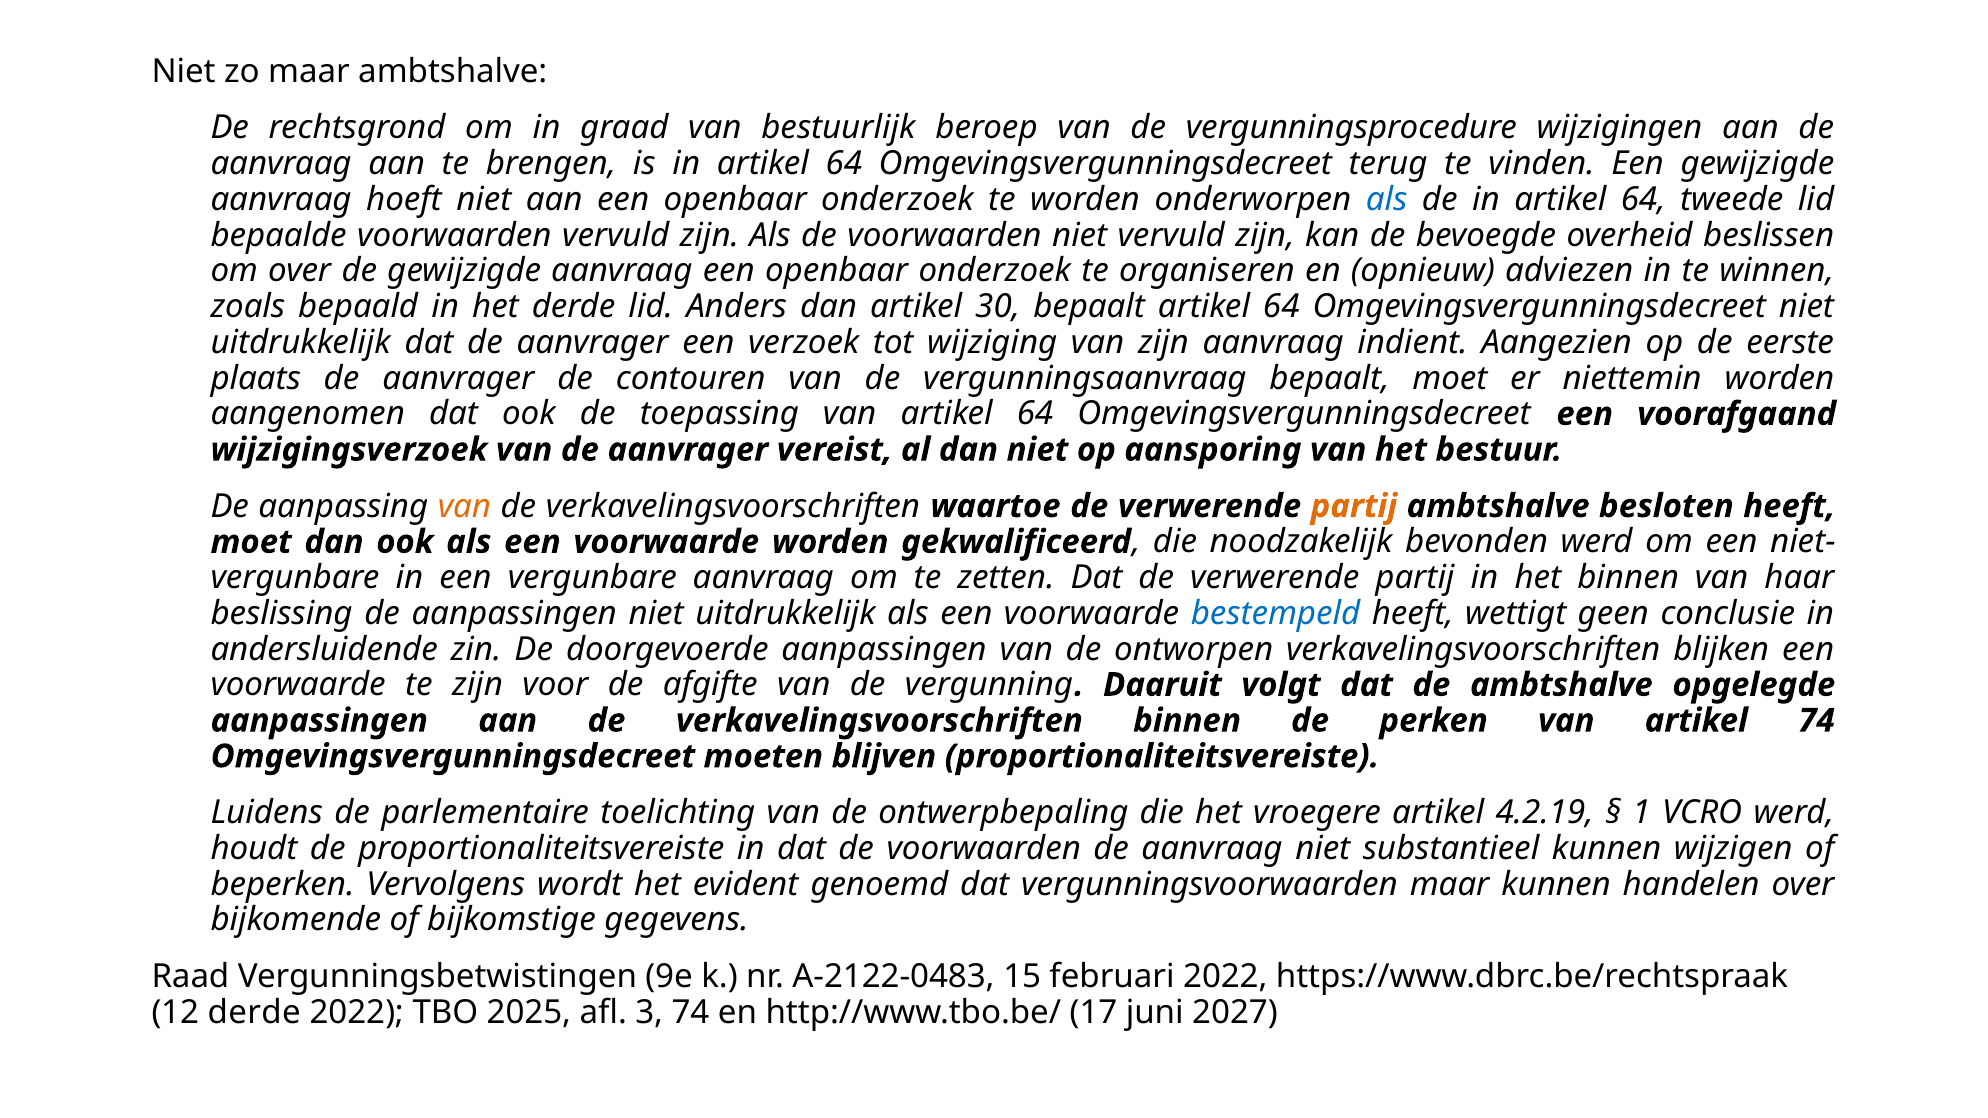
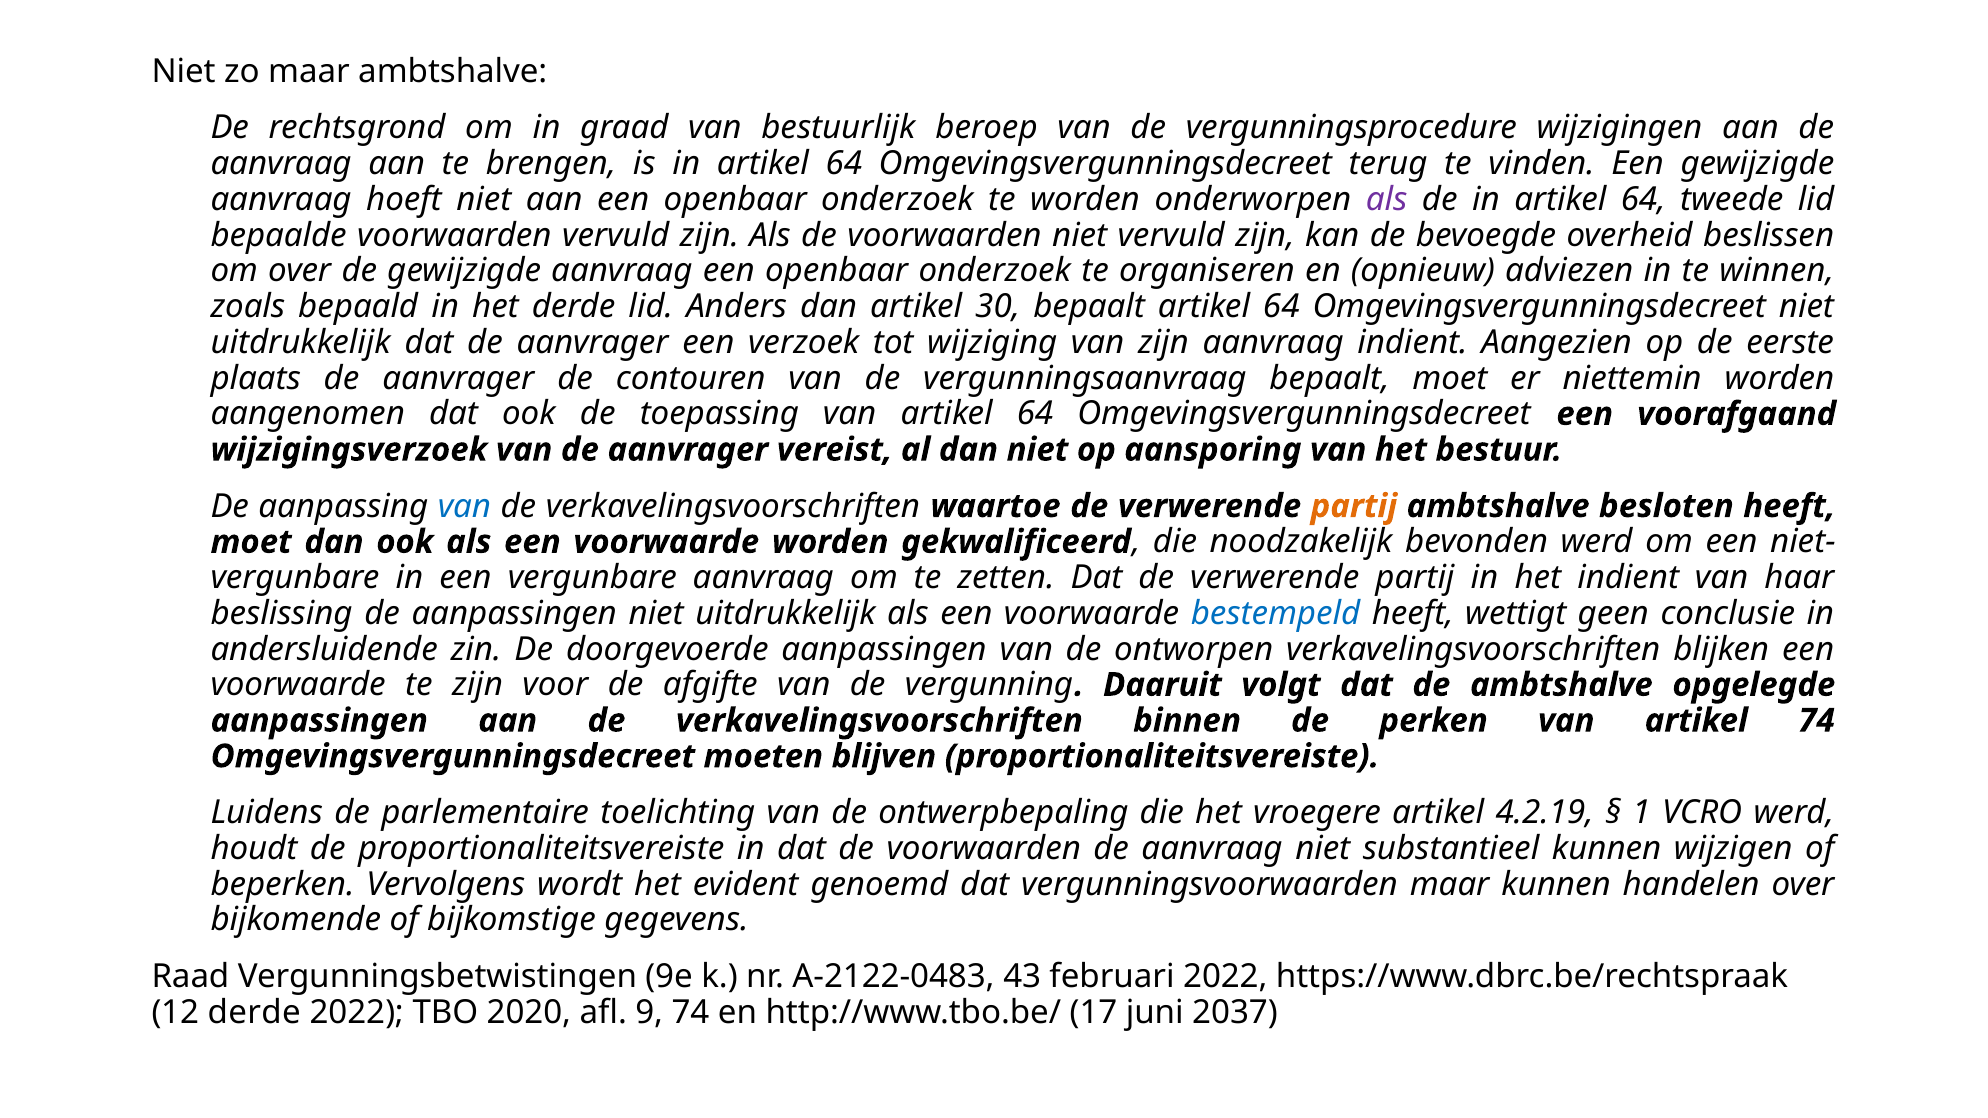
als colour: blue -> purple (1387, 200)
van colour: orange -> blue (464, 506)
het binnen: binnen -> indient (1628, 578)
15: 15 -> 43 (1022, 977)
2025: 2025 -> 2020 (529, 1012)
3: 3 -> 9 (649, 1012)
2027: 2027 -> 2037 (1235, 1012)
